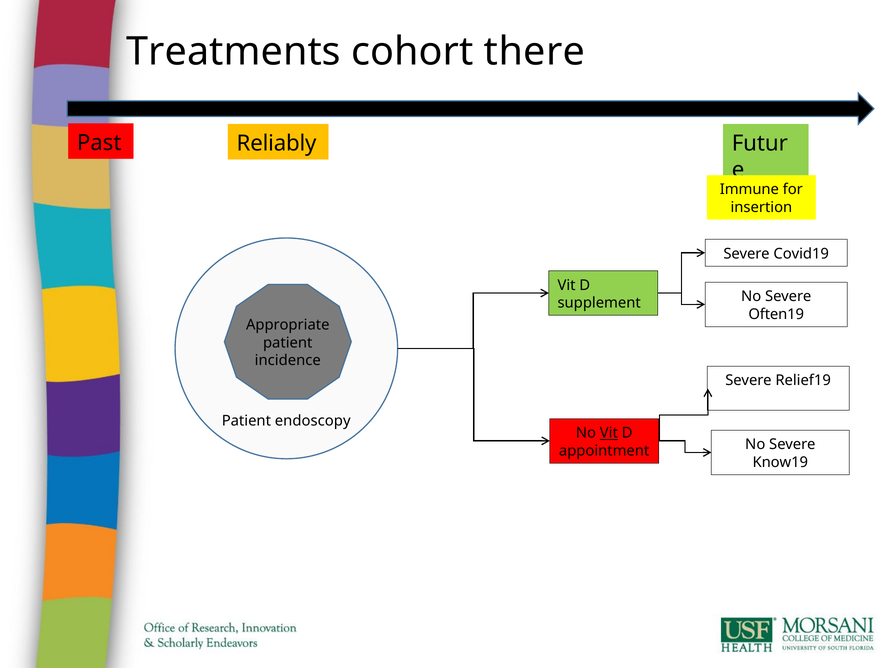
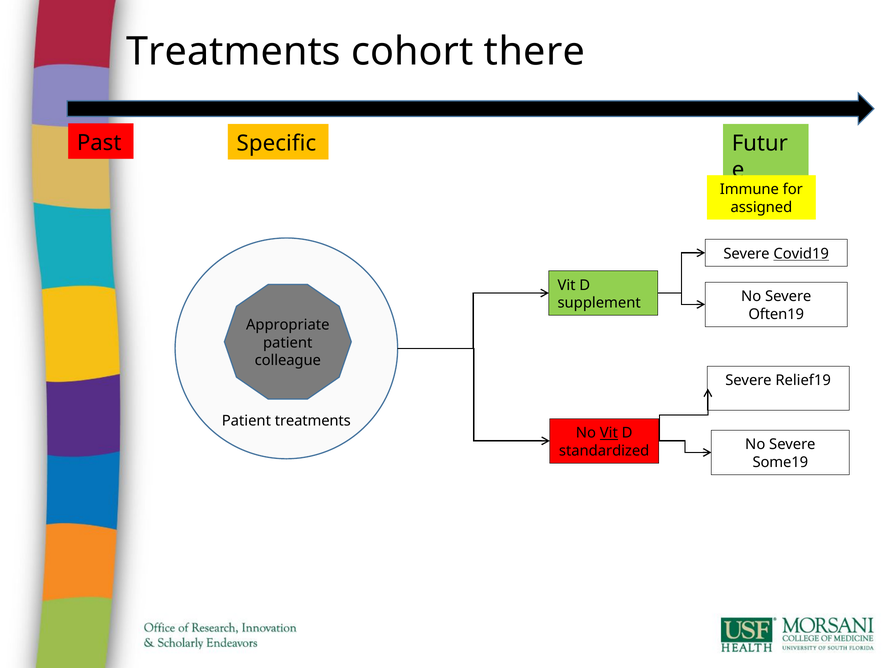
Reliably: Reliably -> Specific (276, 143)
insertion: insertion -> assigned (761, 207)
Covid19 underline: none -> present (801, 254)
incidence: incidence -> colleague (288, 360)
Patient endoscopy: endoscopy -> treatments (313, 420)
appointment: appointment -> standardized (604, 450)
Know19: Know19 -> Some19 (780, 462)
